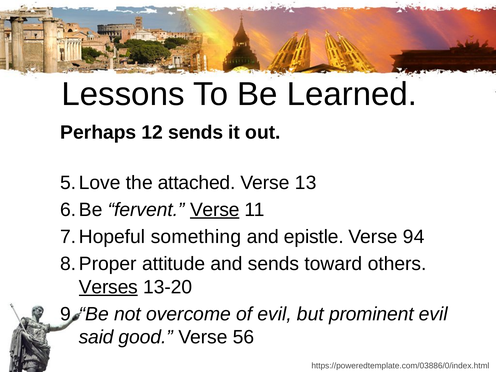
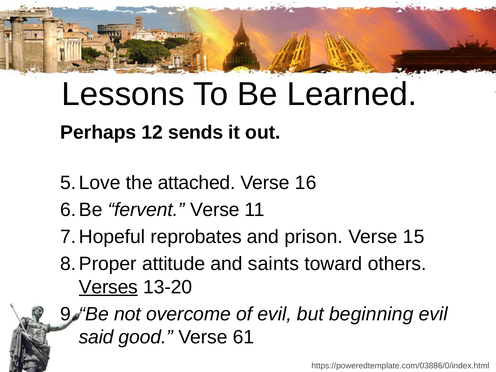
13: 13 -> 16 (306, 183)
Verse underline: present -> none (215, 210)
something: something -> reprobates (196, 237)
epistle: epistle -> prison (314, 237)
94: 94 -> 15 (414, 237)
and sends: sends -> saints (273, 264)
prominent: prominent -> beginning (371, 314)
56: 56 -> 61 (244, 337)
